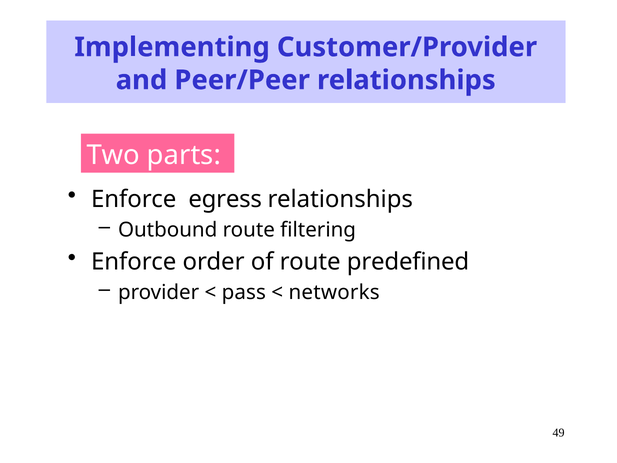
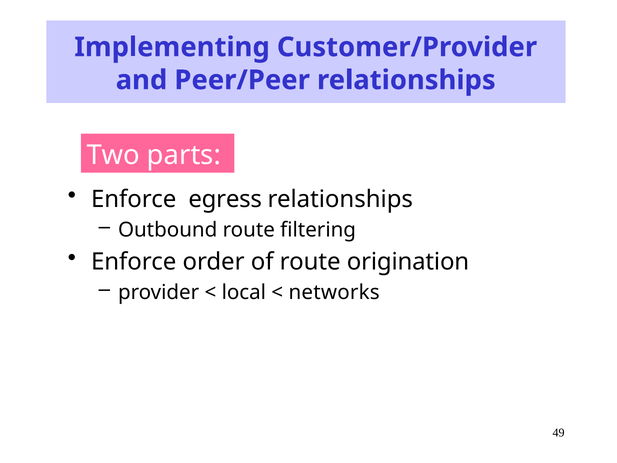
predefined: predefined -> origination (408, 262)
pass: pass -> local (244, 292)
